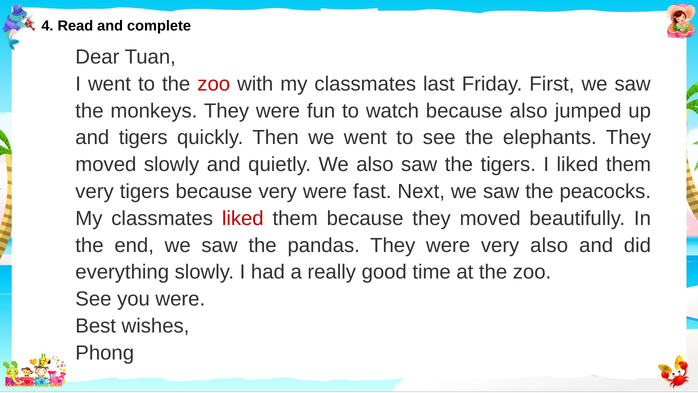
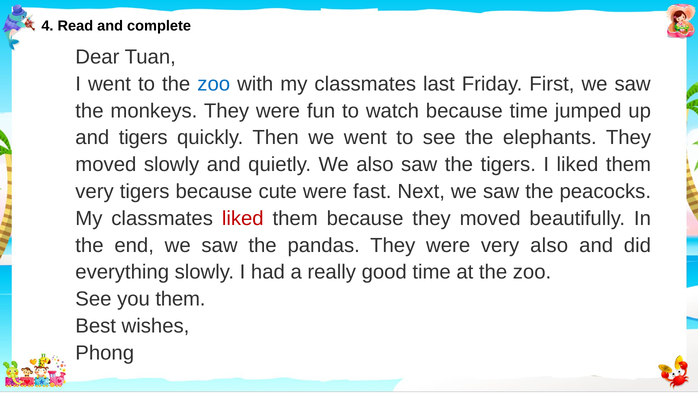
zoo colour: red -> blue (214, 84)
because also: also -> time (529, 111)
because very: very -> cute (278, 191)
you were: were -> them (180, 299)
